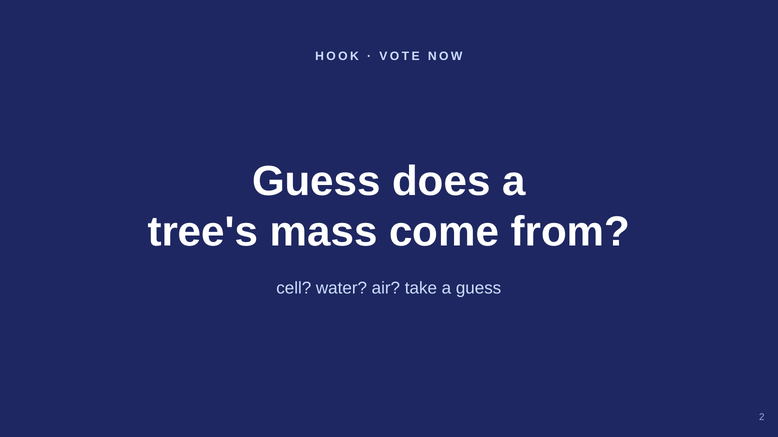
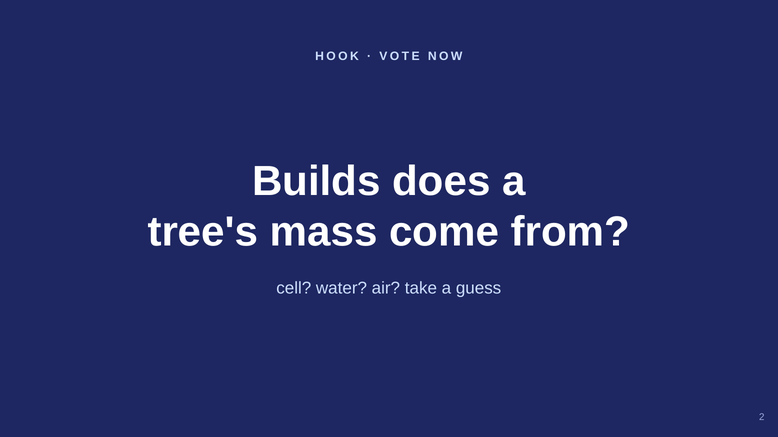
Guess: Guess -> Builds (316, 182)
